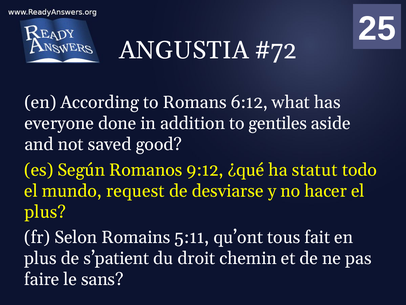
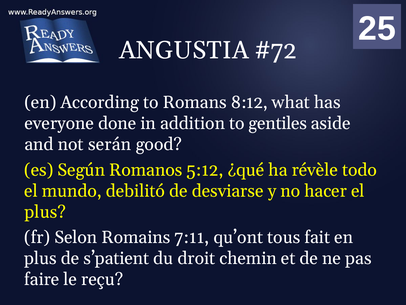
6:12: 6:12 -> 8:12 (249, 102)
saved: saved -> serán (110, 144)
9:12: 9:12 -> 5:12 (205, 170)
statut: statut -> révèle (315, 170)
request: request -> debilitó (135, 191)
5:11: 5:11 -> 7:11 (192, 237)
sans: sans -> reçu (102, 279)
